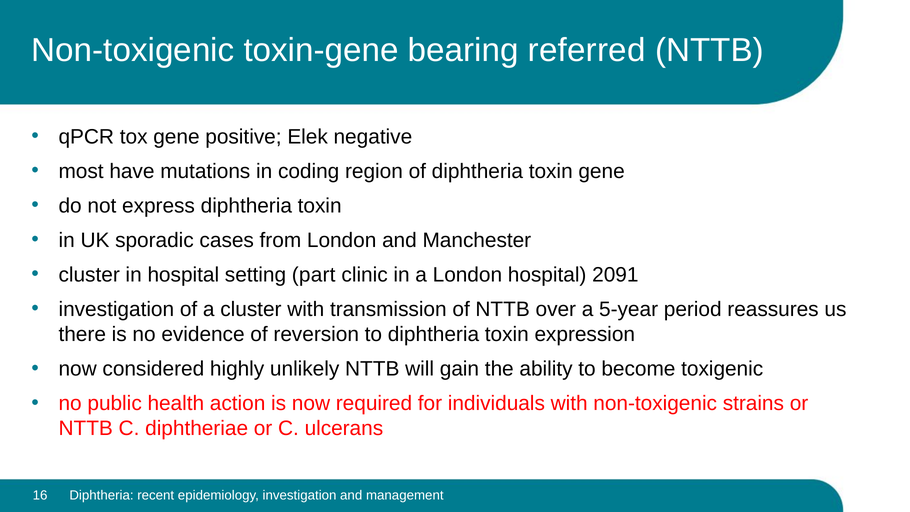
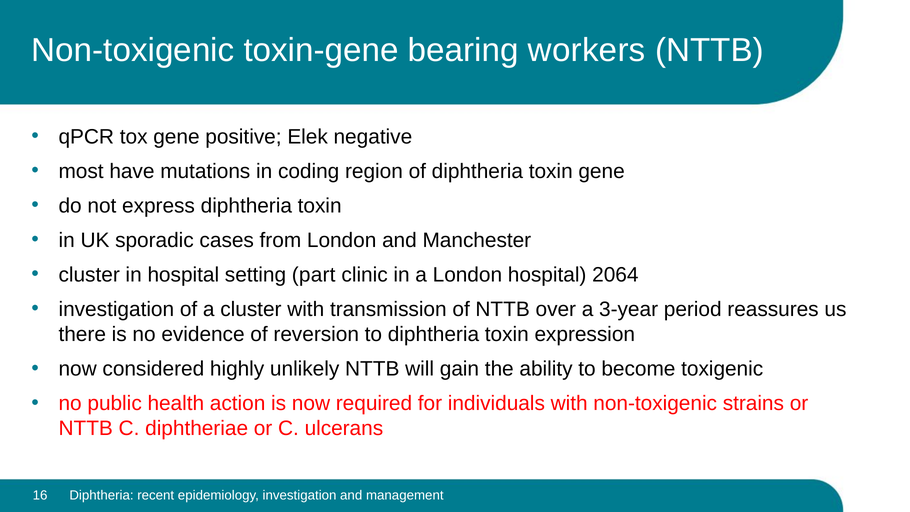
referred: referred -> workers (587, 50)
2091: 2091 -> 2064 (615, 275)
5-year: 5-year -> 3-year (629, 309)
